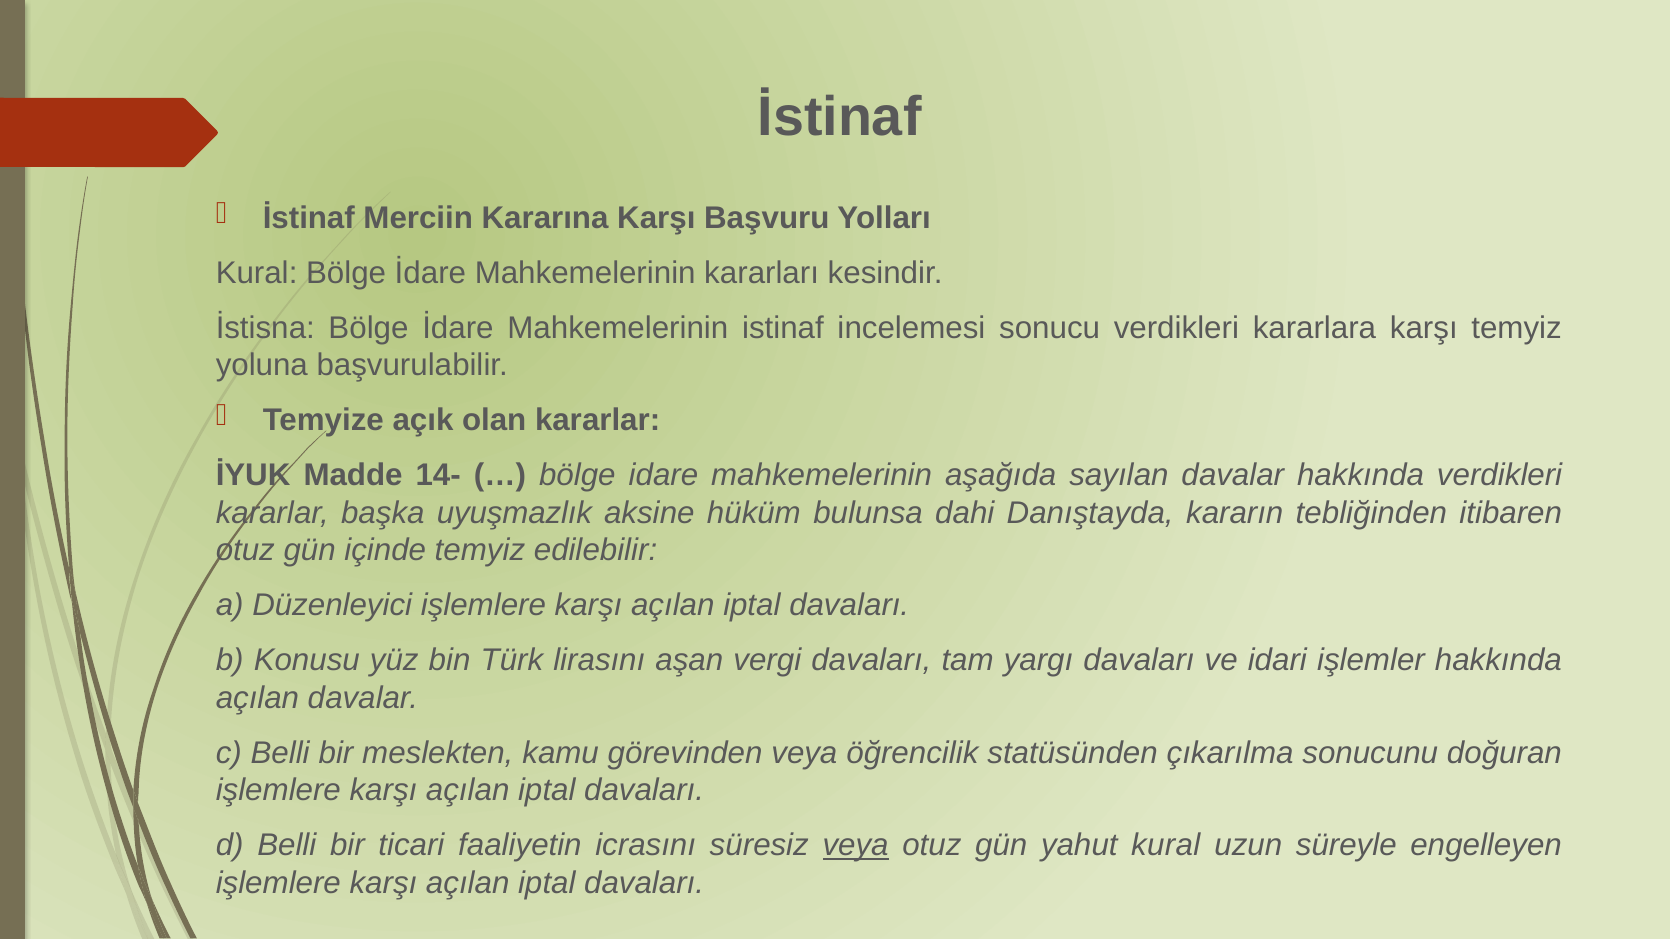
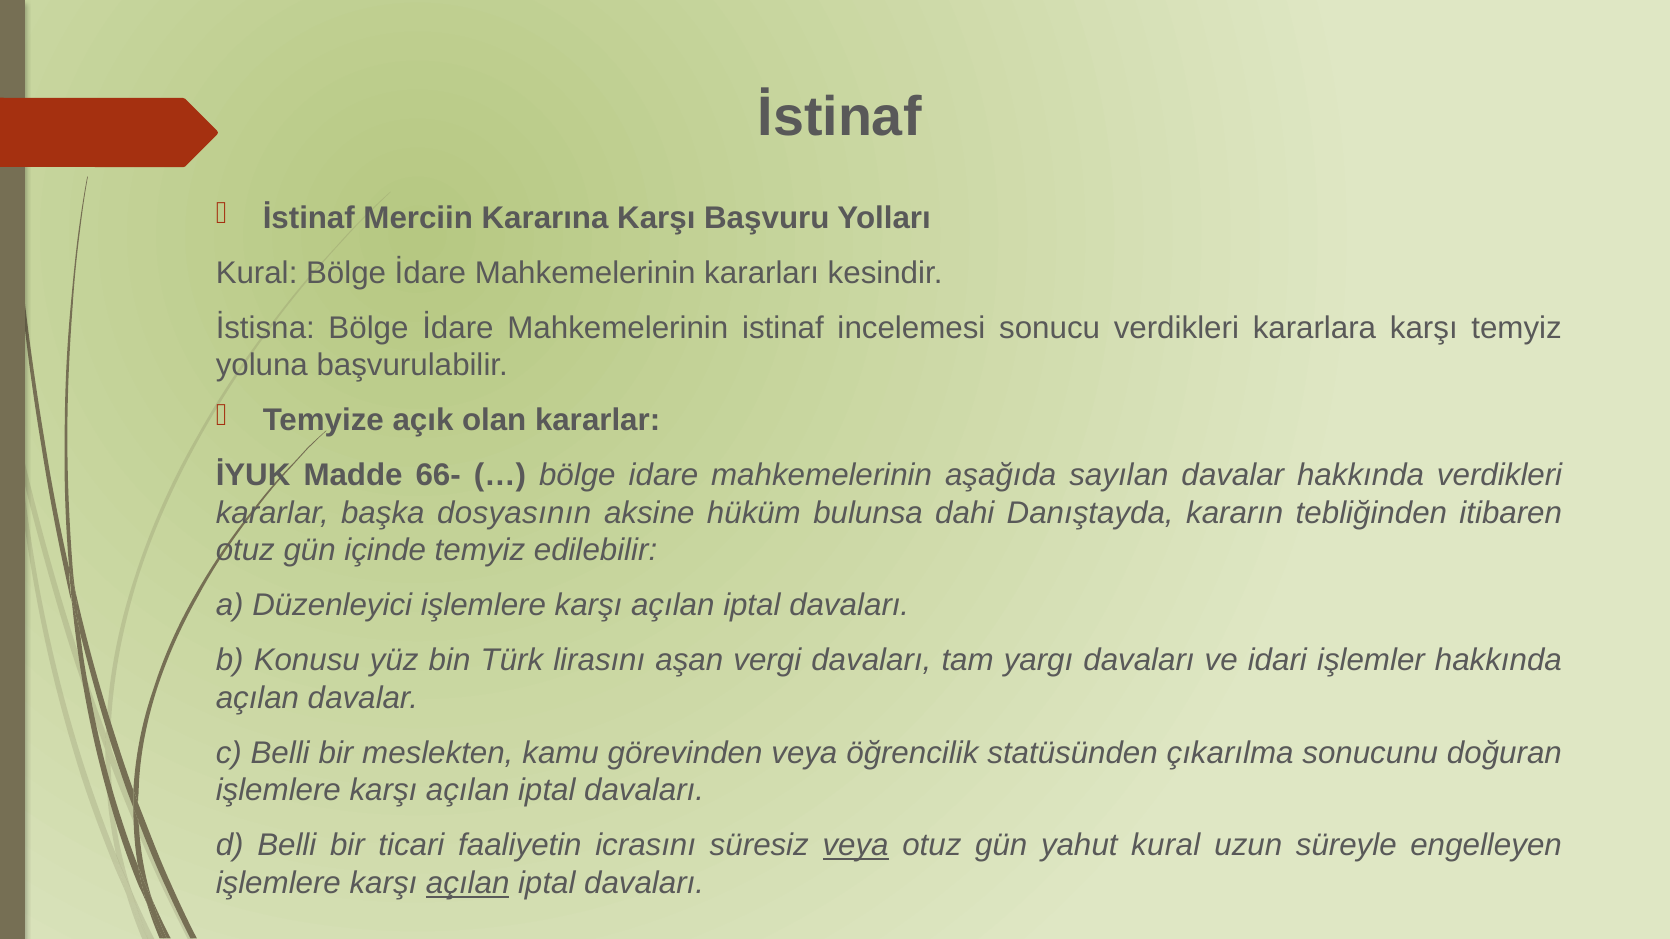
14-: 14- -> 66- (438, 476)
uyuşmazlık: uyuşmazlık -> dosyasının (514, 513)
açılan underline: none -> present (468, 883)
